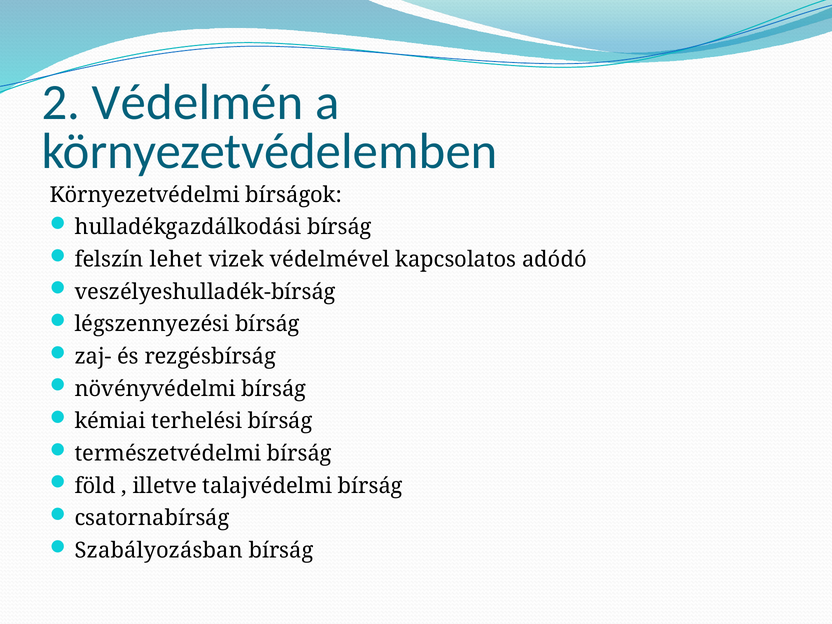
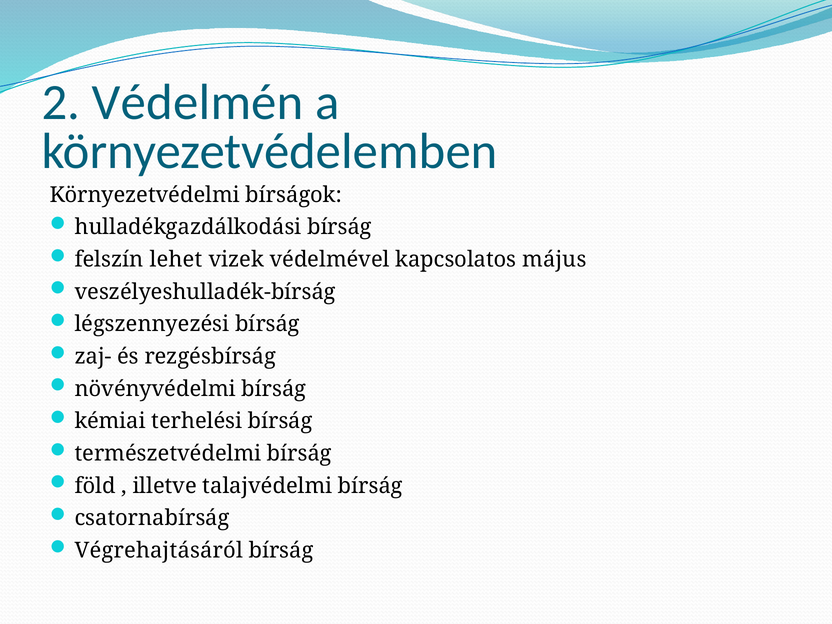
adódó: adódó -> május (554, 260)
Szabályozásban: Szabályozásban -> Végrehajtásáról (159, 551)
